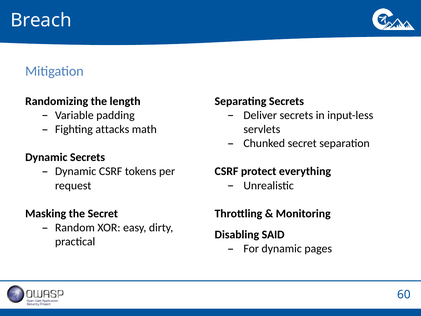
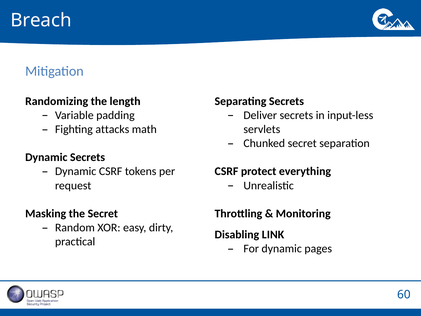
SAID: SAID -> LINK (273, 234)
